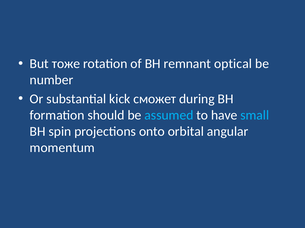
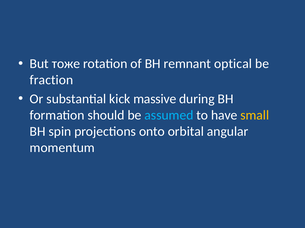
number: number -> fraction (51, 80)
сможет: сможет -> massive (155, 99)
small colour: light blue -> yellow (255, 116)
